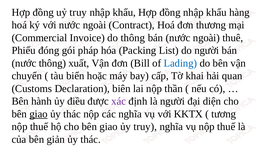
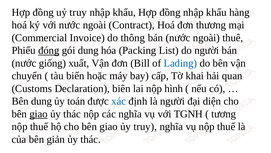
đóng underline: none -> present (49, 50)
gói pháp: pháp -> dung (88, 50)
nước thông: thông -> giống (52, 63)
thần: thần -> hình (174, 88)
Bên hành: hành -> dung (42, 101)
điều: điều -> toán (76, 101)
xác colour: purple -> blue (119, 101)
KKTX: KKTX -> TGNH (188, 114)
